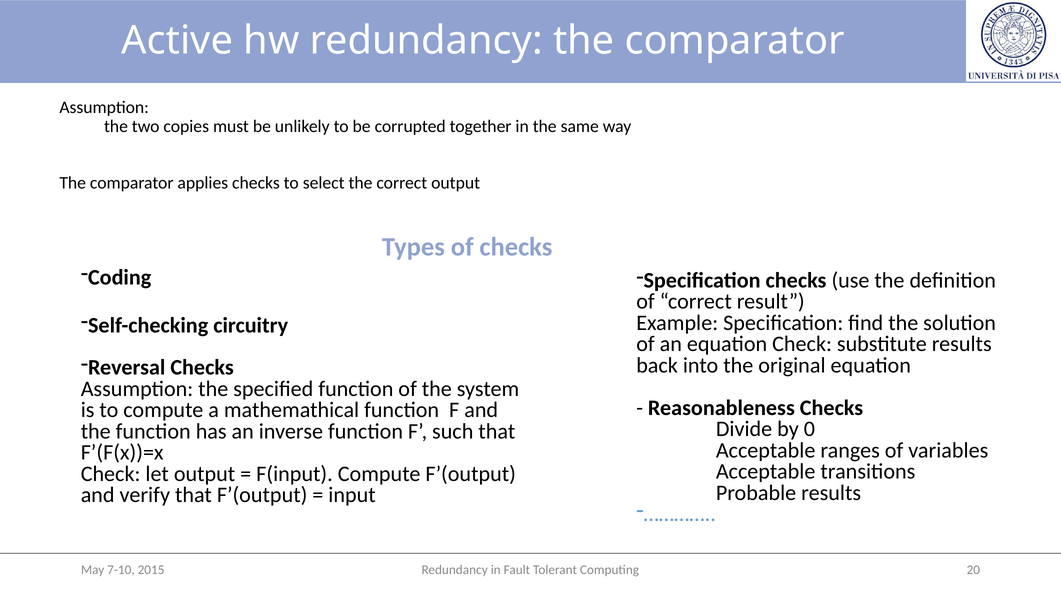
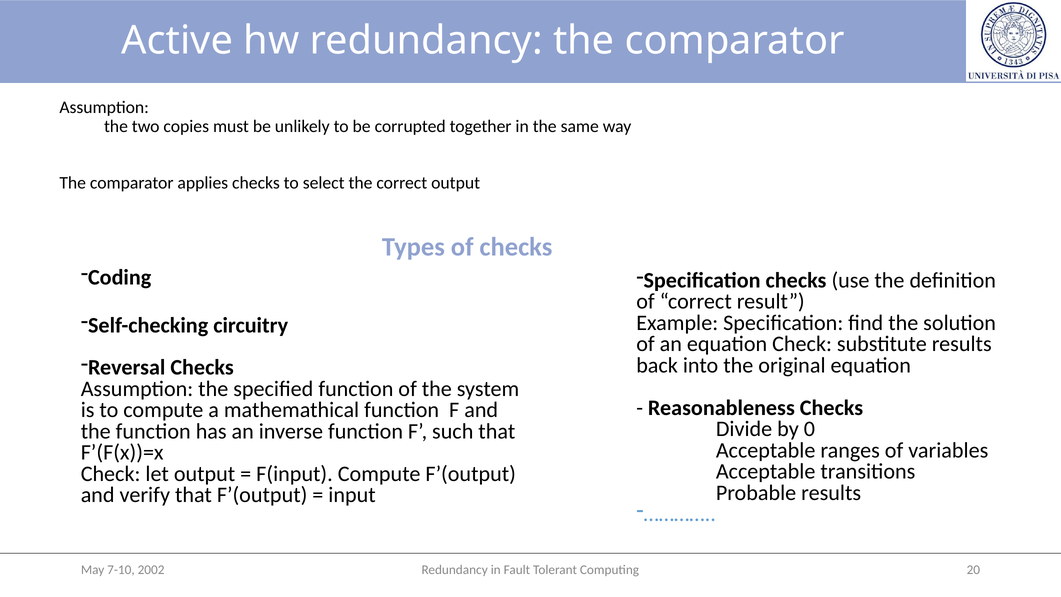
2015: 2015 -> 2002 (151, 570)
